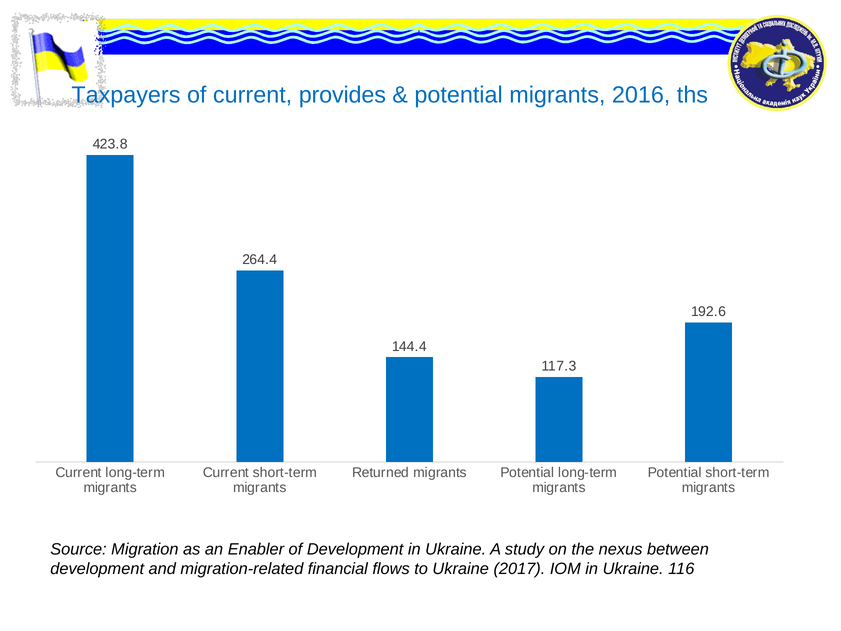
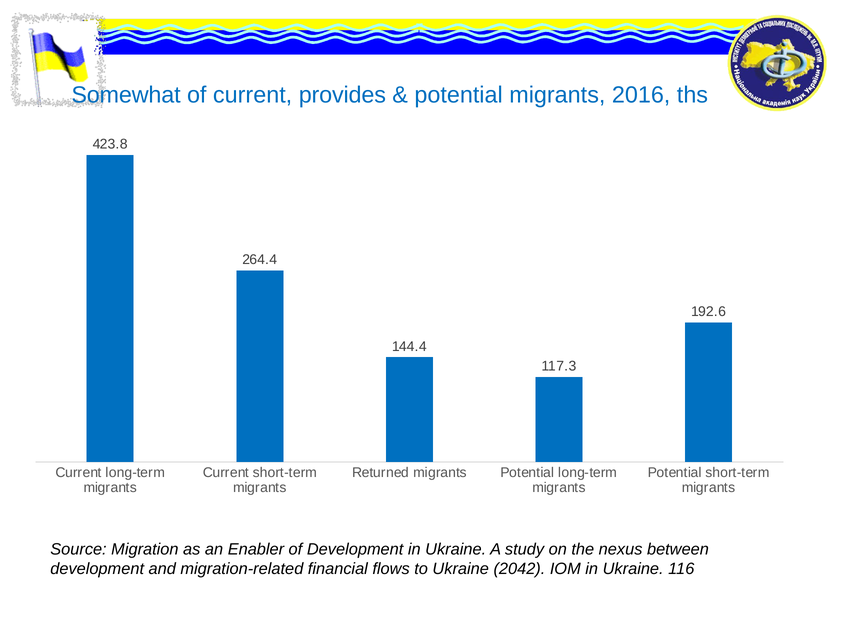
Taxpayers: Taxpayers -> Somewhat (126, 95)
2017: 2017 -> 2042 (519, 569)
